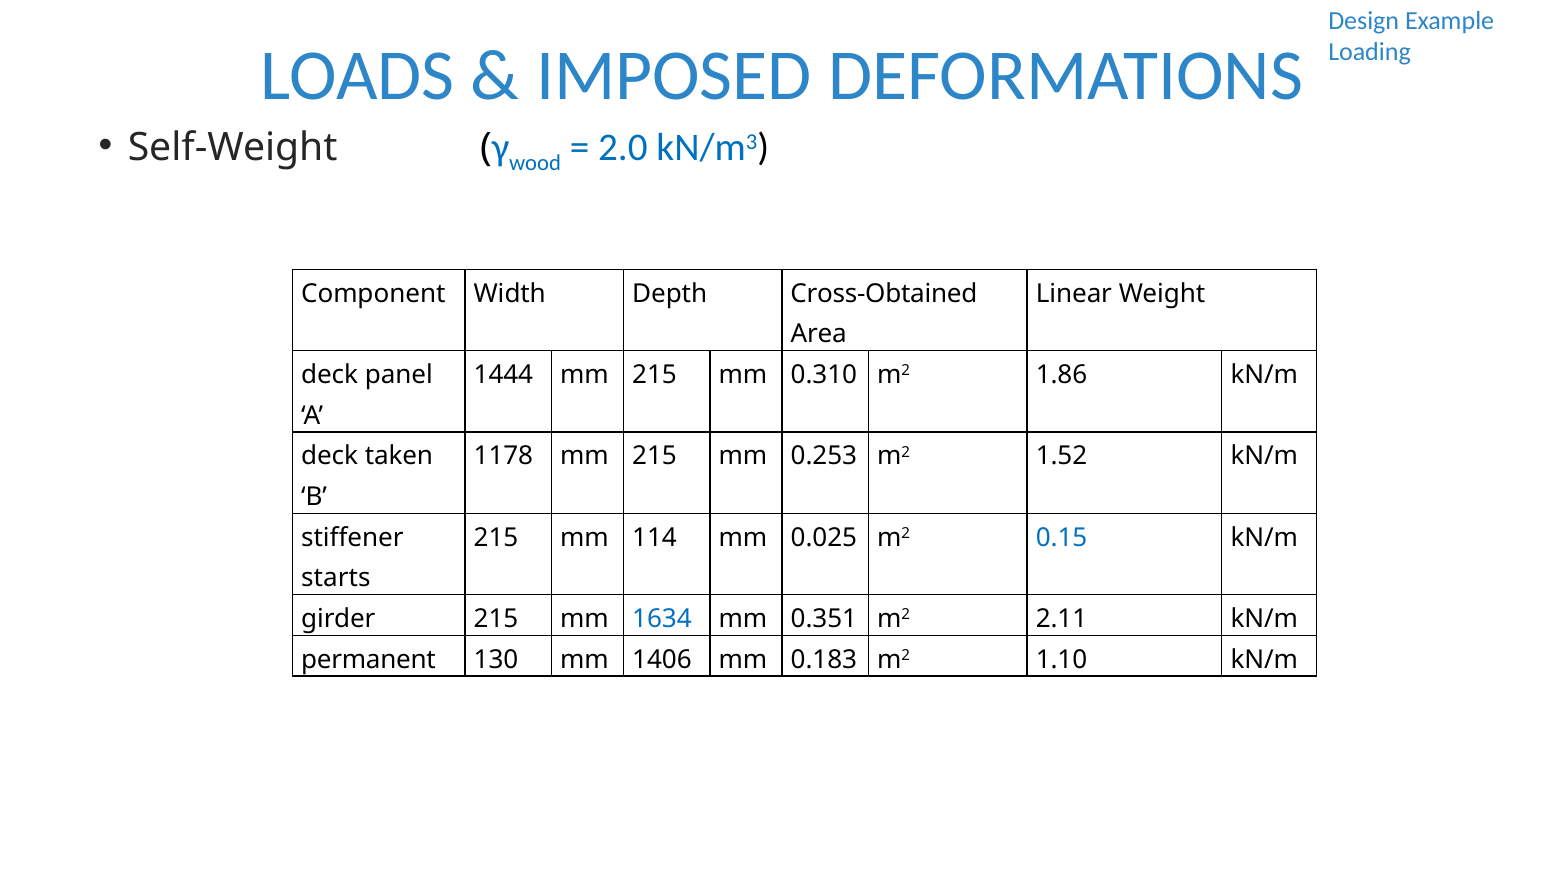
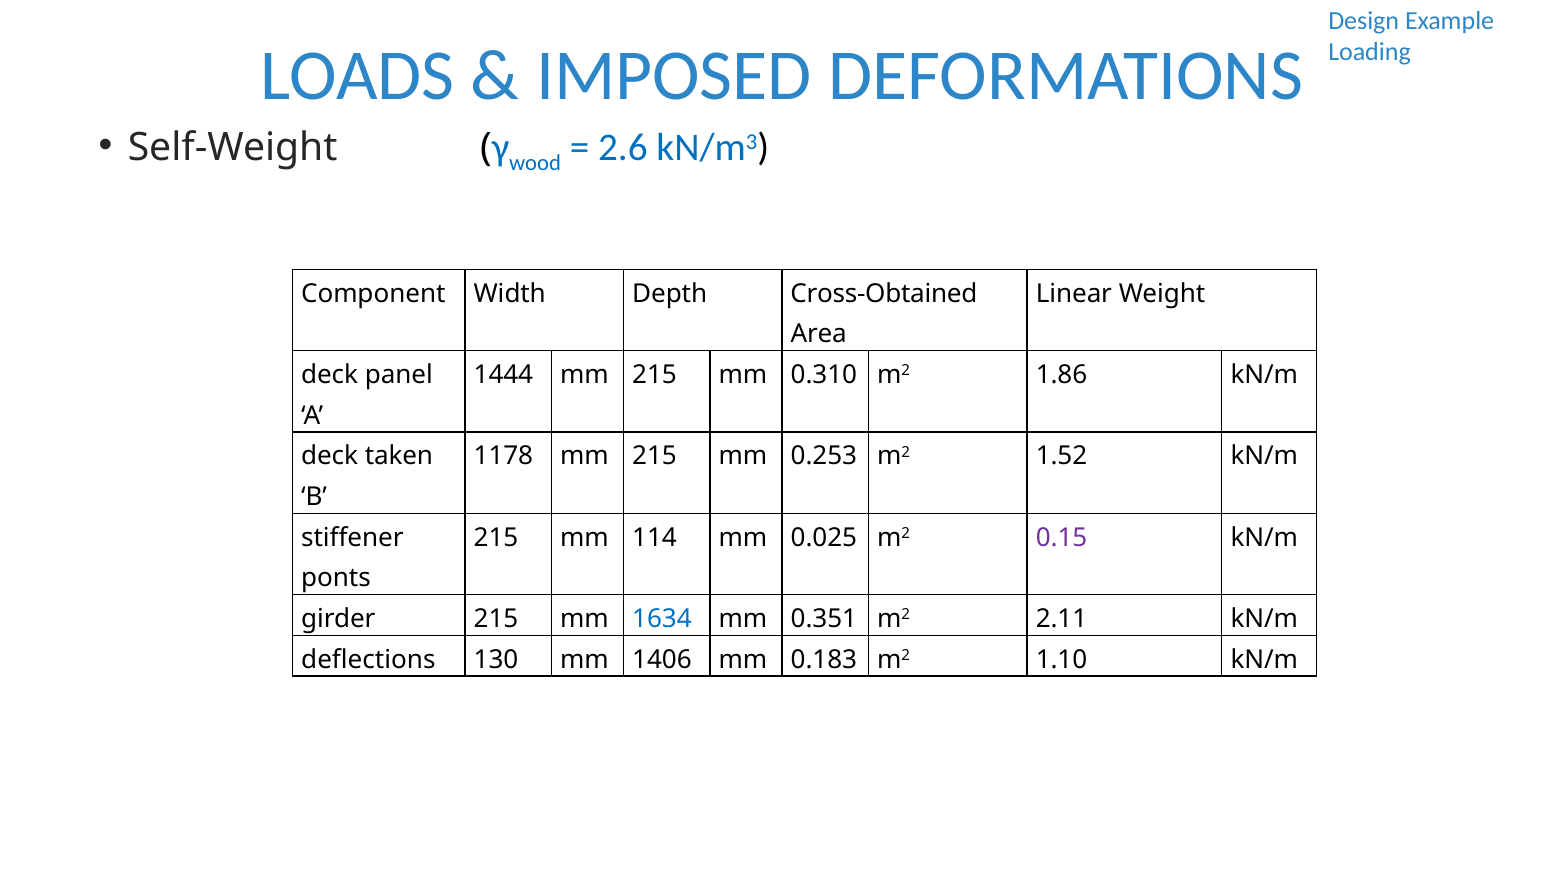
2.0: 2.0 -> 2.6 (623, 148)
0.15 colour: blue -> purple (1062, 538)
starts: starts -> ponts (336, 579)
permanent: permanent -> deflections (368, 660)
